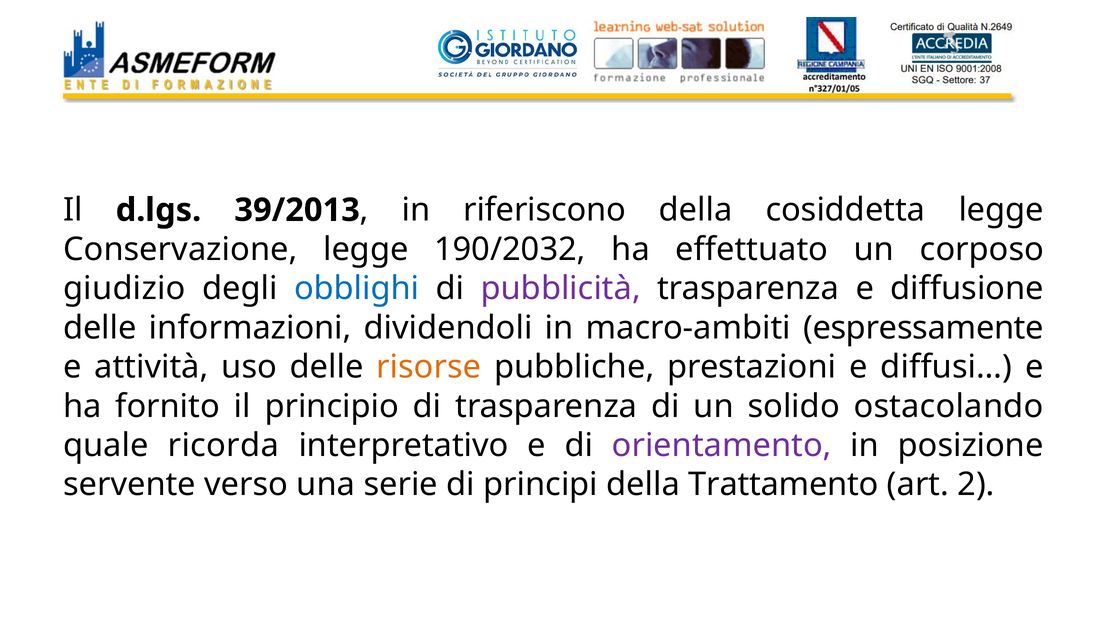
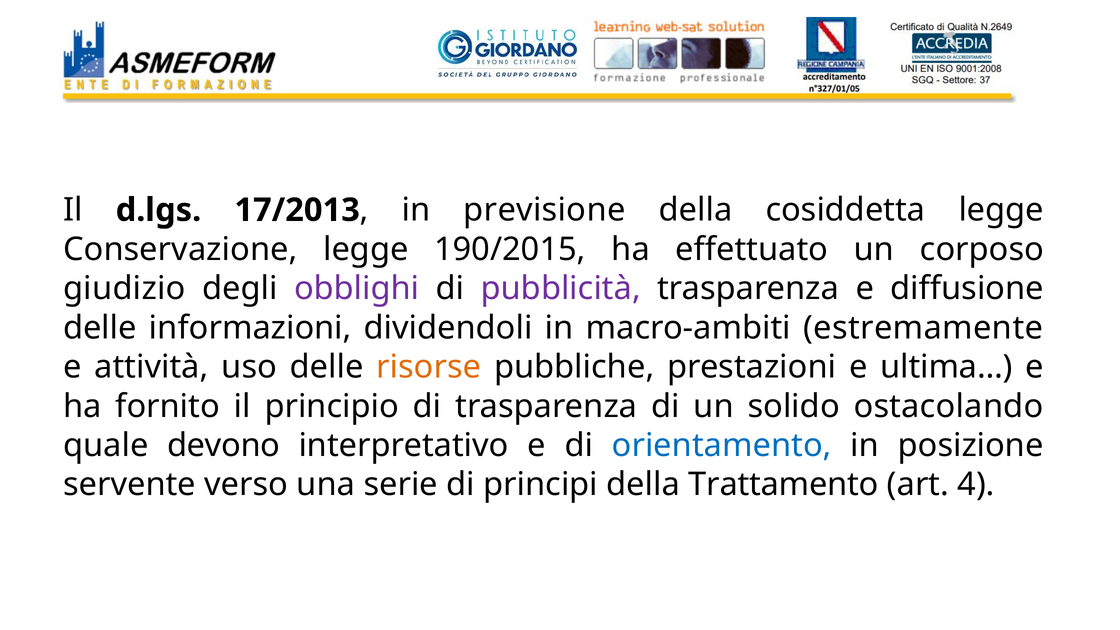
39/2013: 39/2013 -> 17/2013 (297, 210)
riferiscono: riferiscono -> previsione (544, 210)
190/2032: 190/2032 -> 190/2015 (510, 249)
obblighi colour: blue -> purple (357, 289)
espressamente: espressamente -> estremamente (923, 328)
diffusi…: diffusi… -> ultima… (946, 367)
ricorda: ricorda -> devono (224, 445)
orientamento colour: purple -> blue (722, 445)
2: 2 -> 4 (976, 485)
